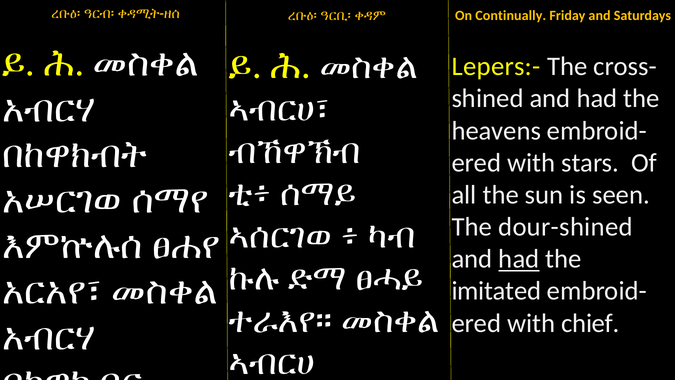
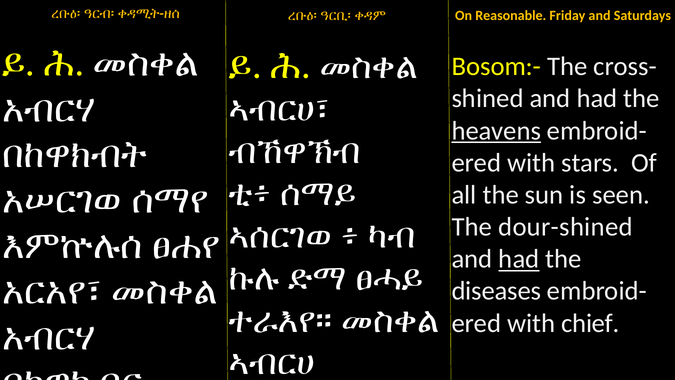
Continually: Continually -> Reasonable (511, 16)
Lepers:-: Lepers:- -> Bosom:- (496, 66)
heavens underline: none -> present (496, 131)
imitated: imitated -> diseases (496, 291)
